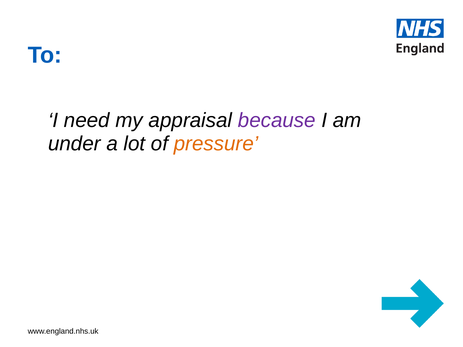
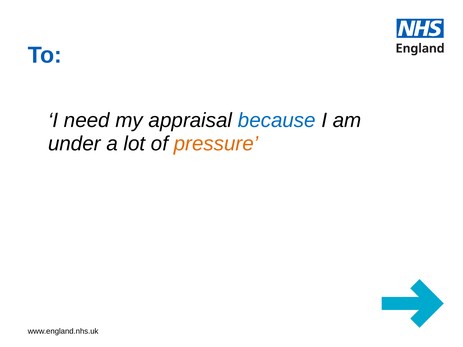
because colour: purple -> blue (277, 121)
